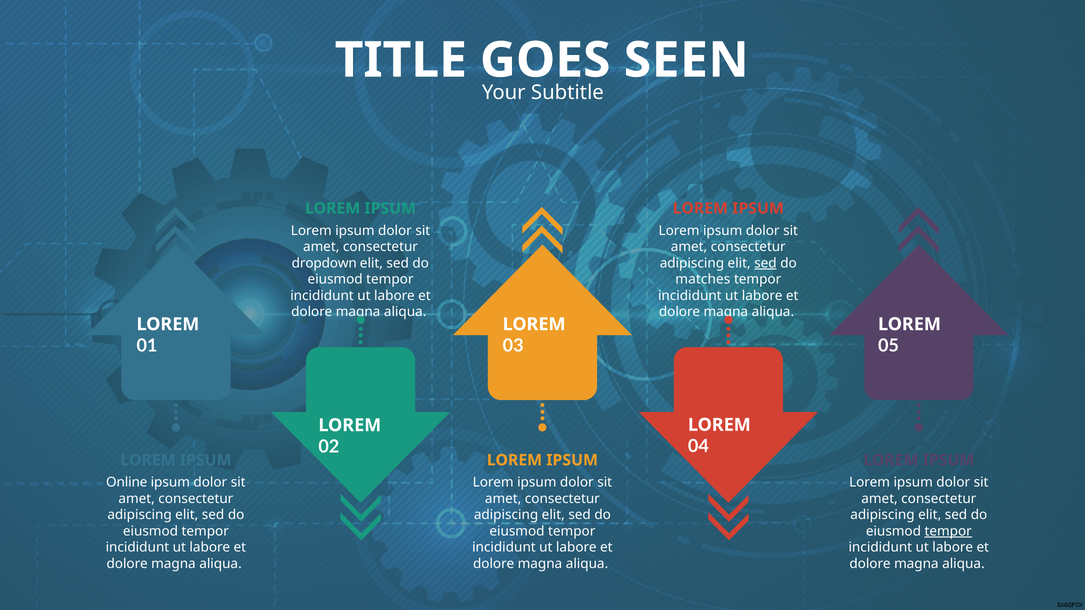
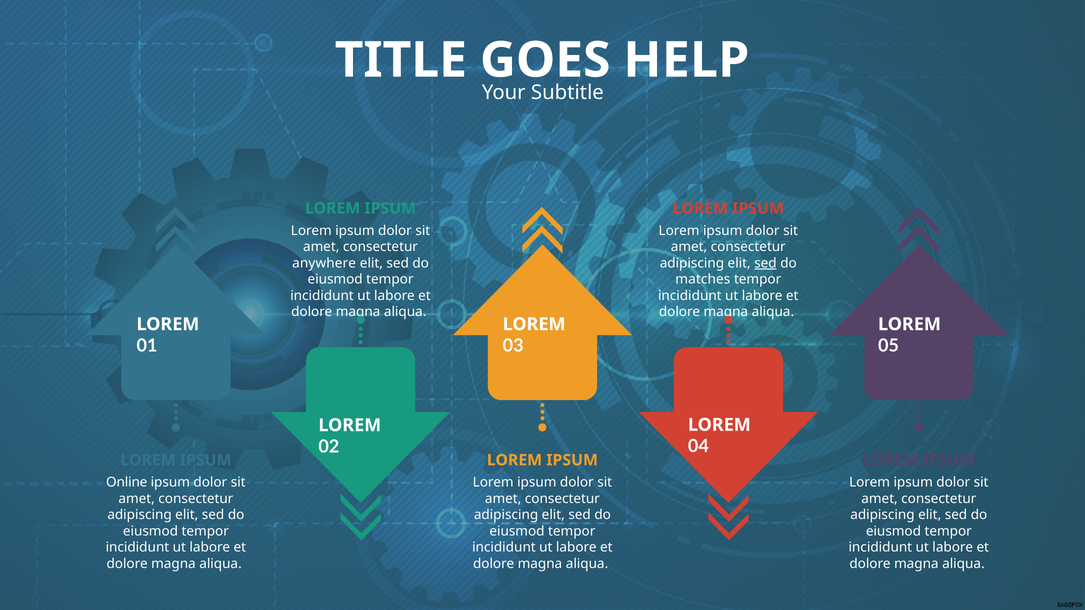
SEEN: SEEN -> HELP (686, 60)
dropdown: dropdown -> anywhere (324, 263)
tempor underline: present -> none (948, 531)
